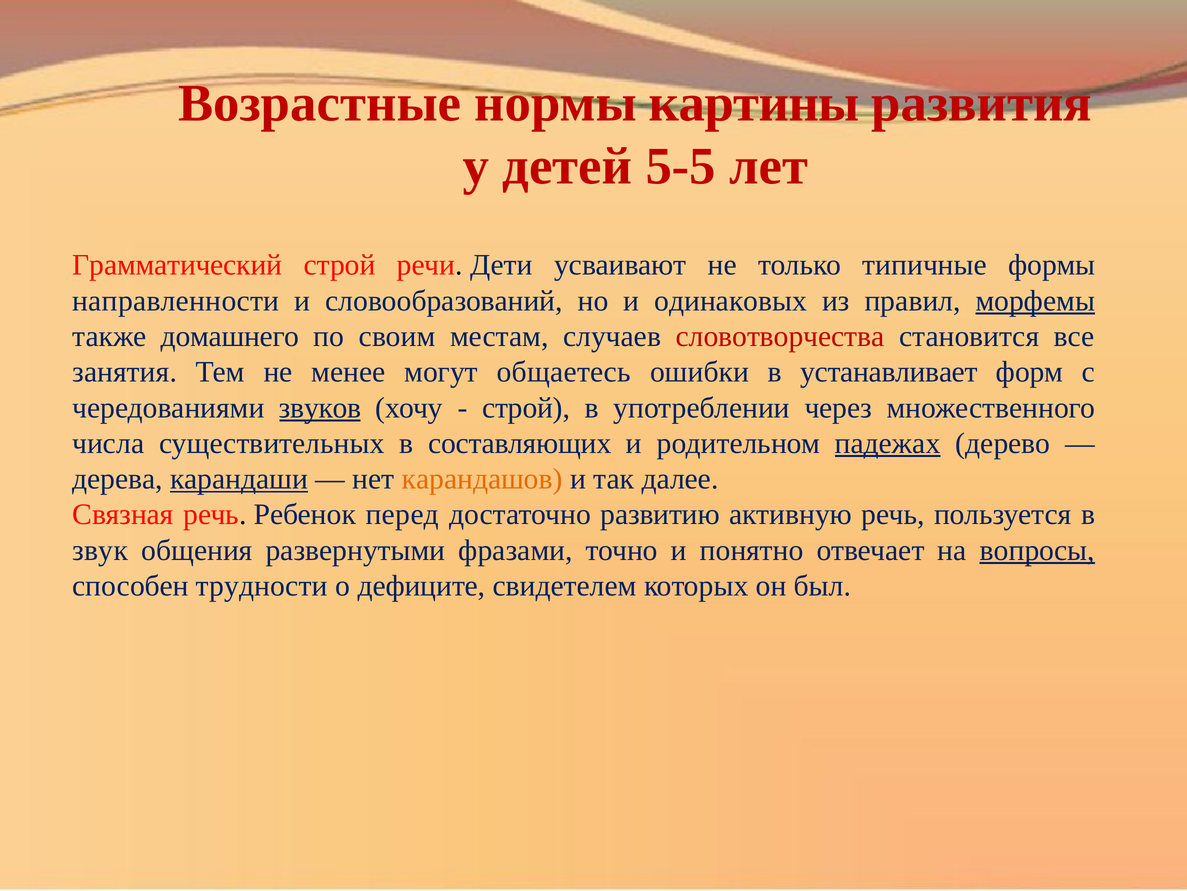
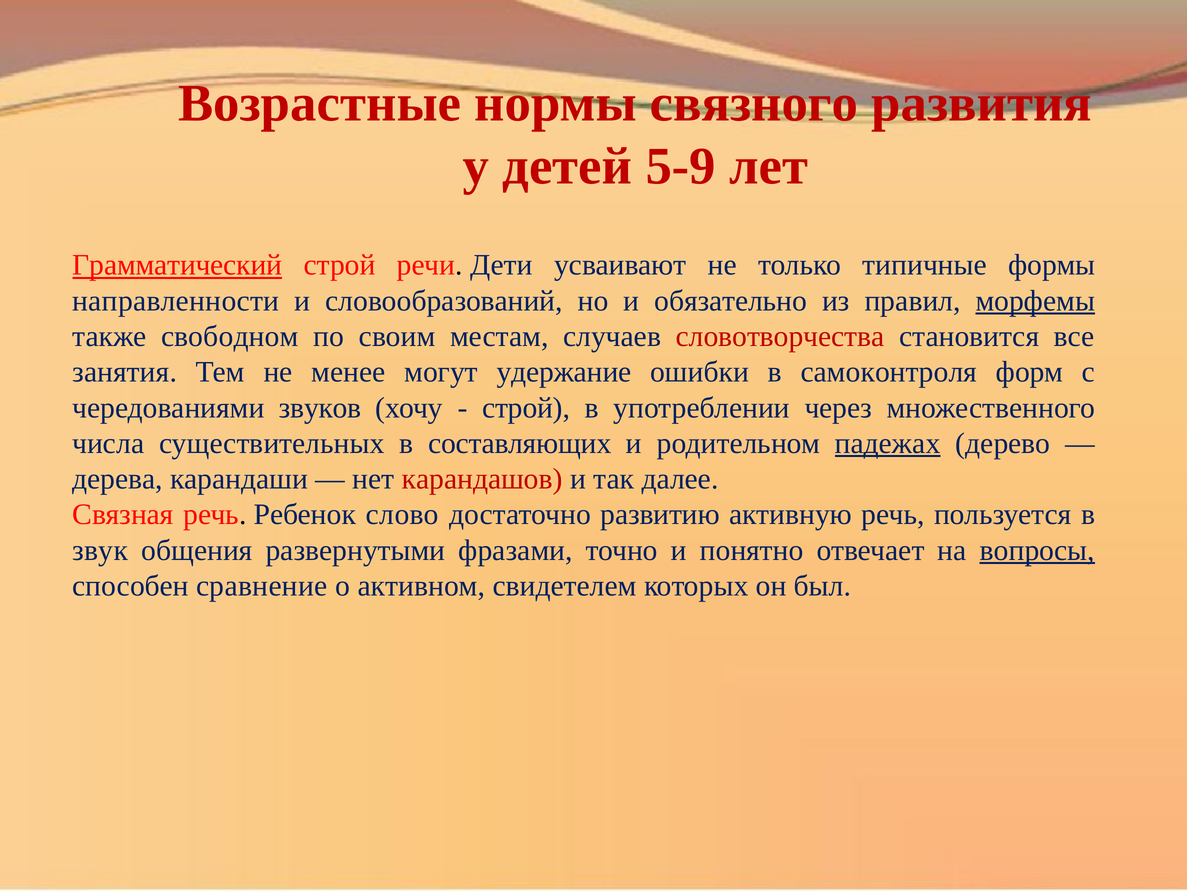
картины: картины -> связного (754, 103)
5-5: 5-5 -> 5-9 (681, 166)
Грамматический underline: none -> present (177, 265)
одинаковых: одинаковых -> обязательно (731, 301)
домашнего: домашнего -> свободном (230, 336)
общаетесь: общаетесь -> удержание (564, 372)
устанавливает: устанавливает -> самоконтроля (889, 372)
звуков underline: present -> none (320, 407)
карандаши underline: present -> none (239, 479)
карандашов colour: orange -> red (482, 479)
перед: перед -> слово (402, 514)
трудности: трудности -> сравнение (262, 585)
дефиците: дефиците -> активном (421, 585)
